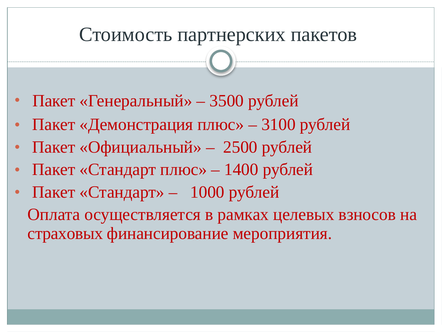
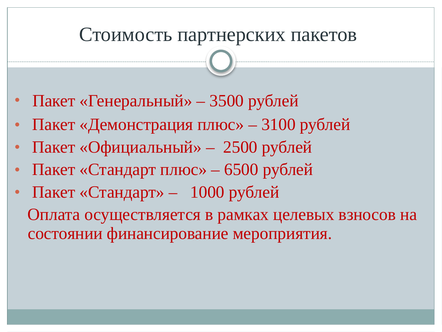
1400: 1400 -> 6500 (241, 169)
страховых: страховых -> состоянии (65, 233)
